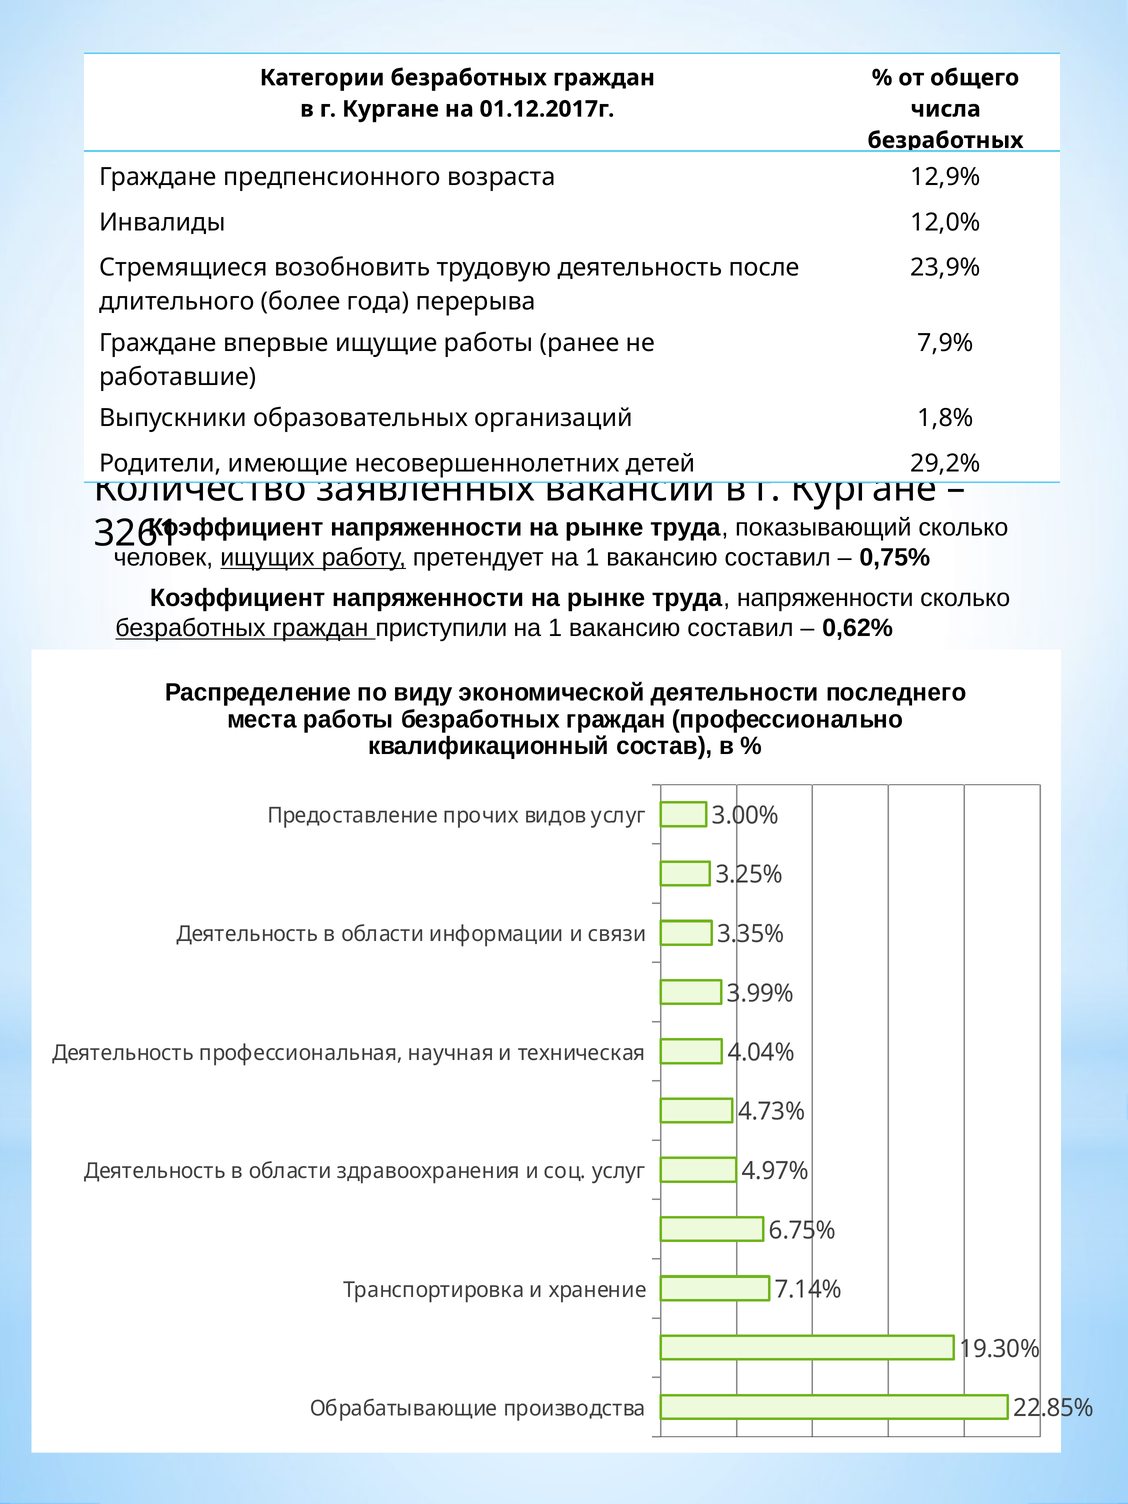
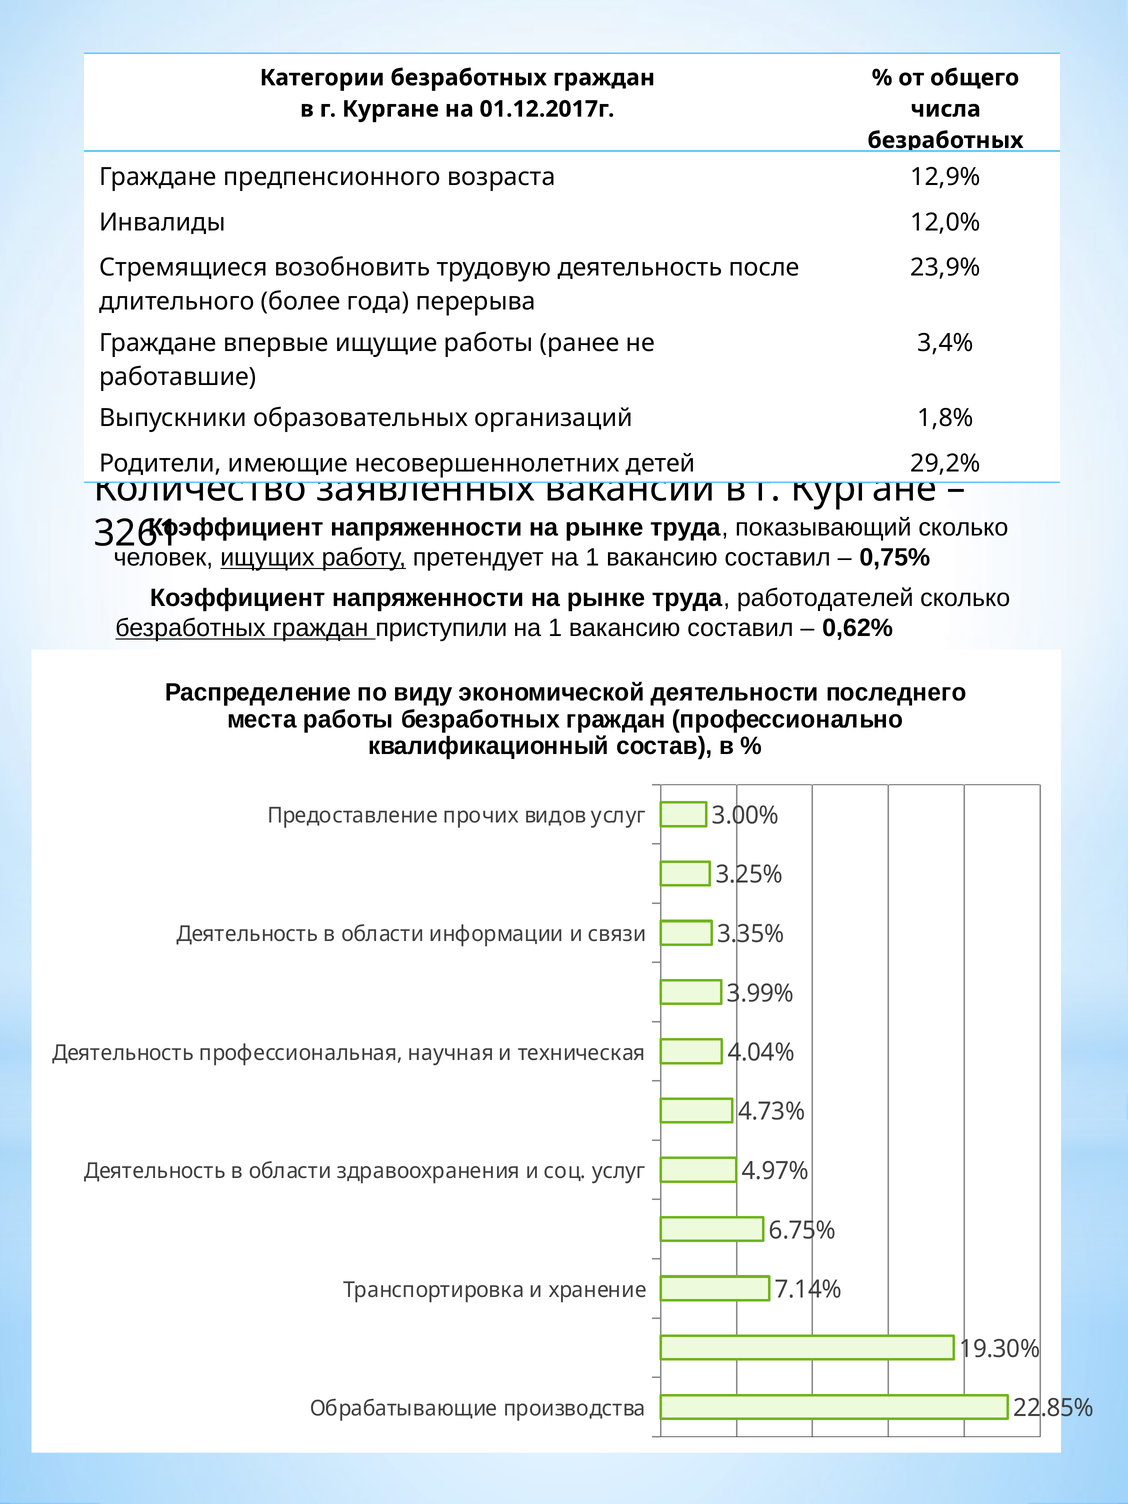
7,9%: 7,9% -> 3,4% (946, 343)
труда напряженности: напряженности -> работодателей (825, 598)
